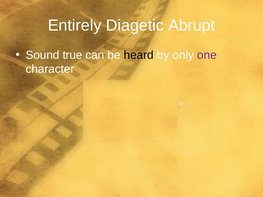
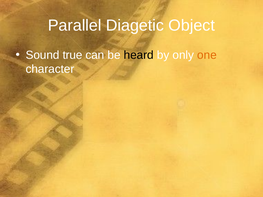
Entirely: Entirely -> Parallel (75, 25)
Abrupt: Abrupt -> Object (192, 25)
one colour: purple -> orange (207, 55)
